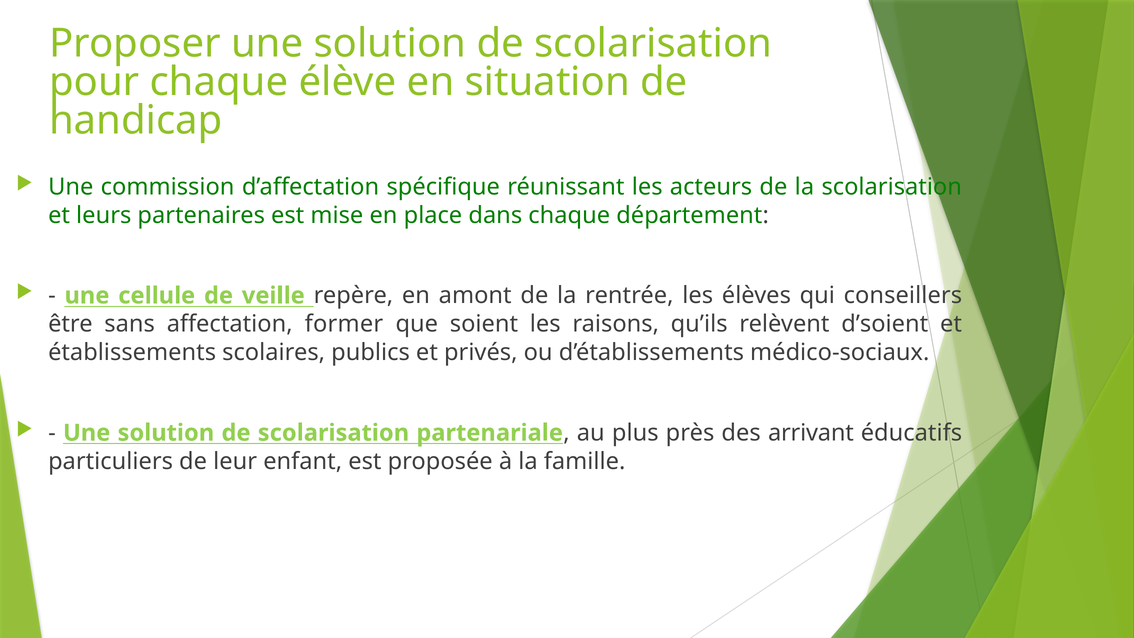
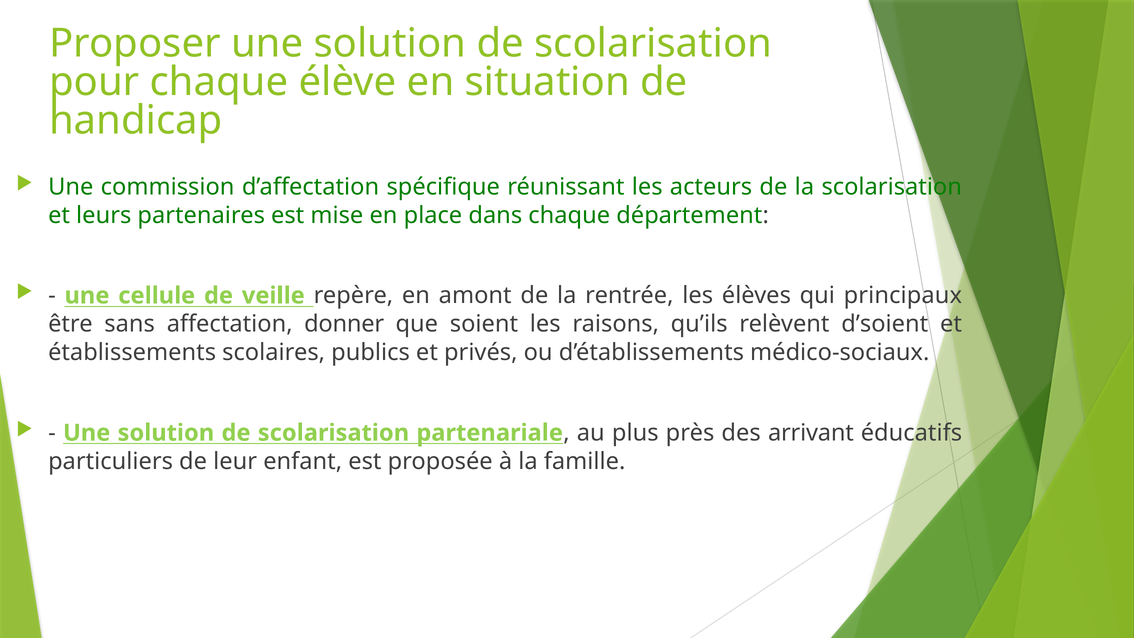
conseillers: conseillers -> principaux (903, 296)
former: former -> donner (344, 324)
